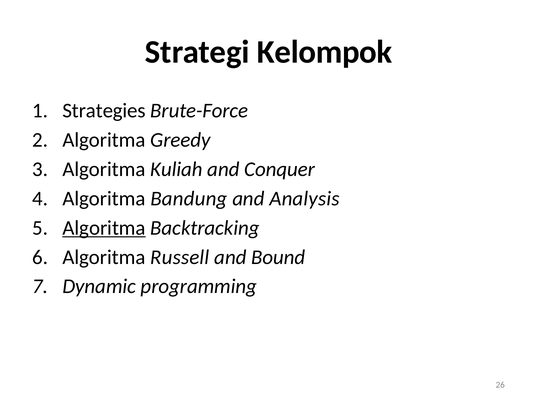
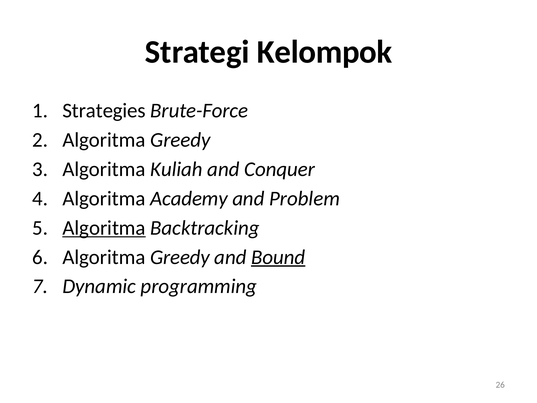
Bandung: Bandung -> Academy (189, 198)
Analysis: Analysis -> Problem (305, 198)
Russell: Russell -> Greedy (180, 257)
Bound underline: none -> present (278, 257)
